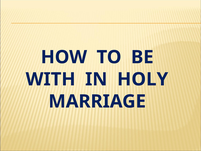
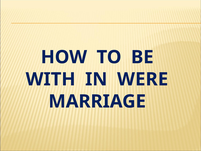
HOLY: HOLY -> WERE (143, 79)
